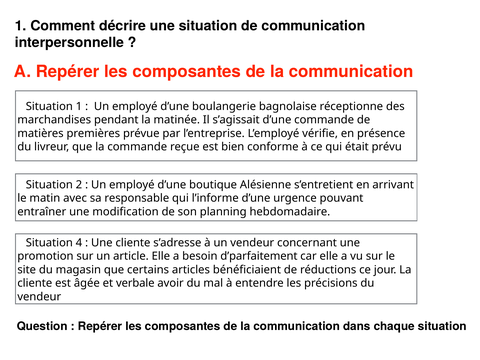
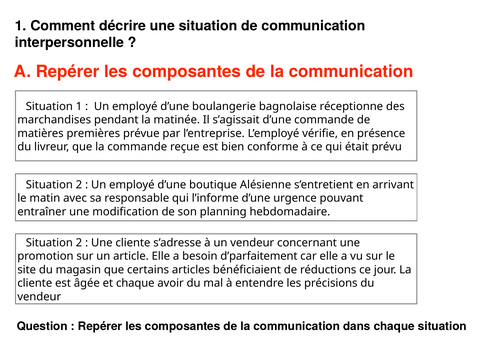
4: 4 -> 2 (79, 243)
et verbale: verbale -> chaque (135, 283)
